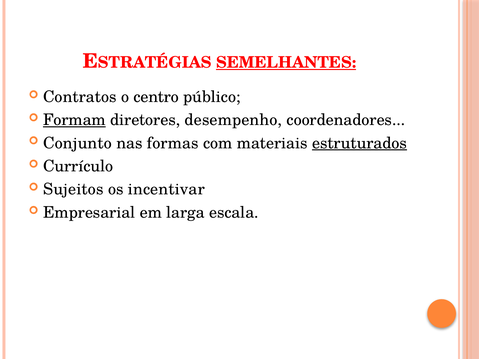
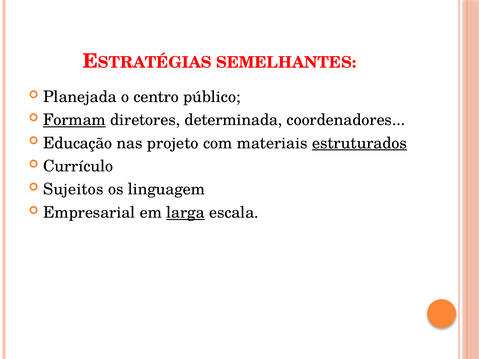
SEMELHANTES underline: present -> none (286, 63)
Contratos: Contratos -> Planejada (80, 97)
desempenho: desempenho -> determinada (233, 120)
Conjunto: Conjunto -> Educação (78, 143)
formas: formas -> projeto (173, 143)
incentivar: incentivar -> linguagem (166, 190)
larga underline: none -> present (185, 213)
